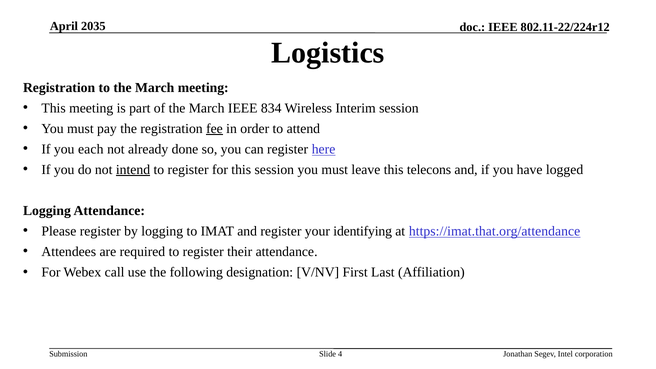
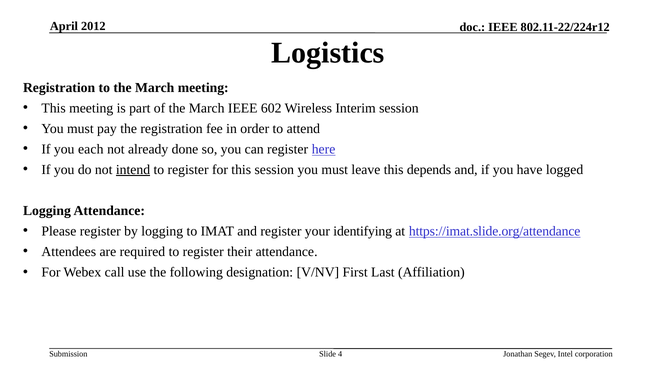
2035: 2035 -> 2012 (93, 26)
834: 834 -> 602 (271, 108)
fee underline: present -> none (214, 129)
telecons: telecons -> depends (429, 170)
https://imat.that.org/attendance: https://imat.that.org/attendance -> https://imat.slide.org/attendance (495, 231)
